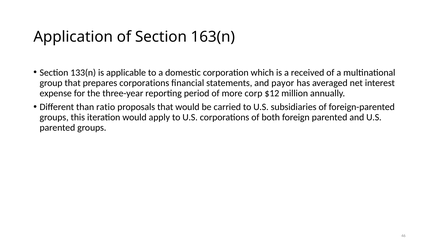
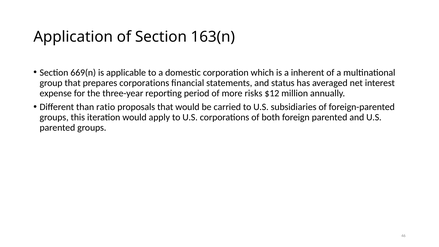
133(n: 133(n -> 669(n (83, 73)
received: received -> inherent (308, 73)
payor: payor -> status (283, 83)
corp: corp -> risks (253, 93)
